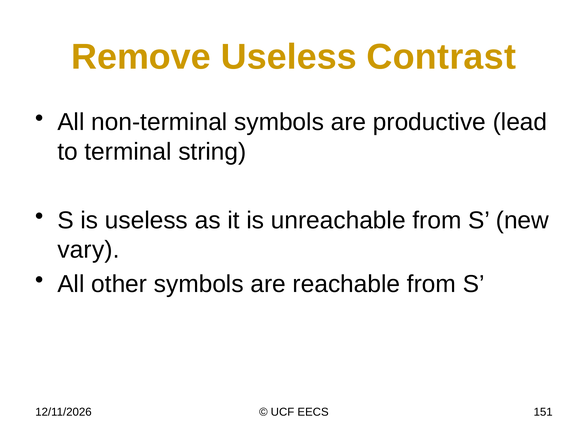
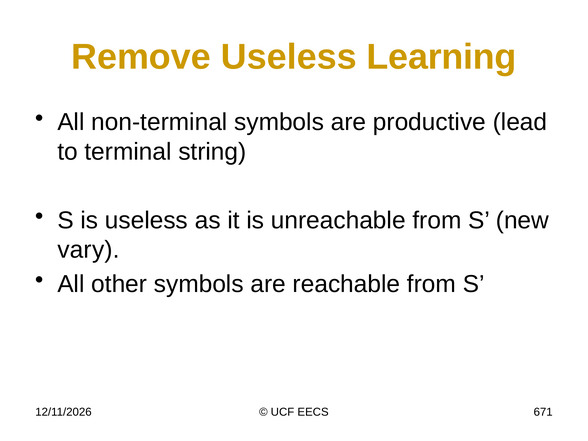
Contrast: Contrast -> Learning (442, 57)
151: 151 -> 671 (543, 412)
